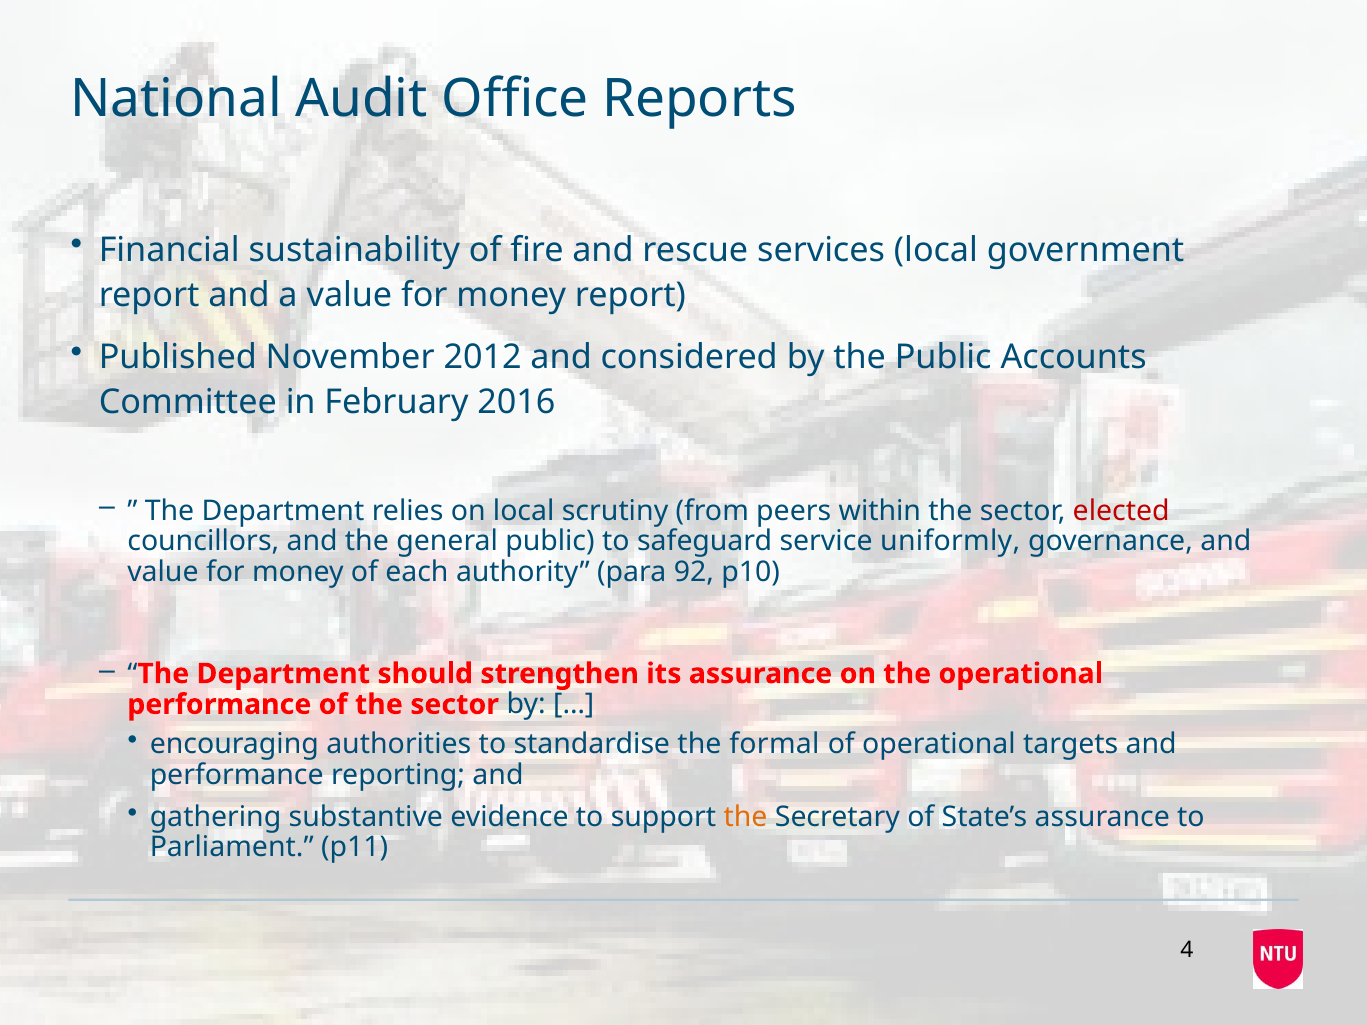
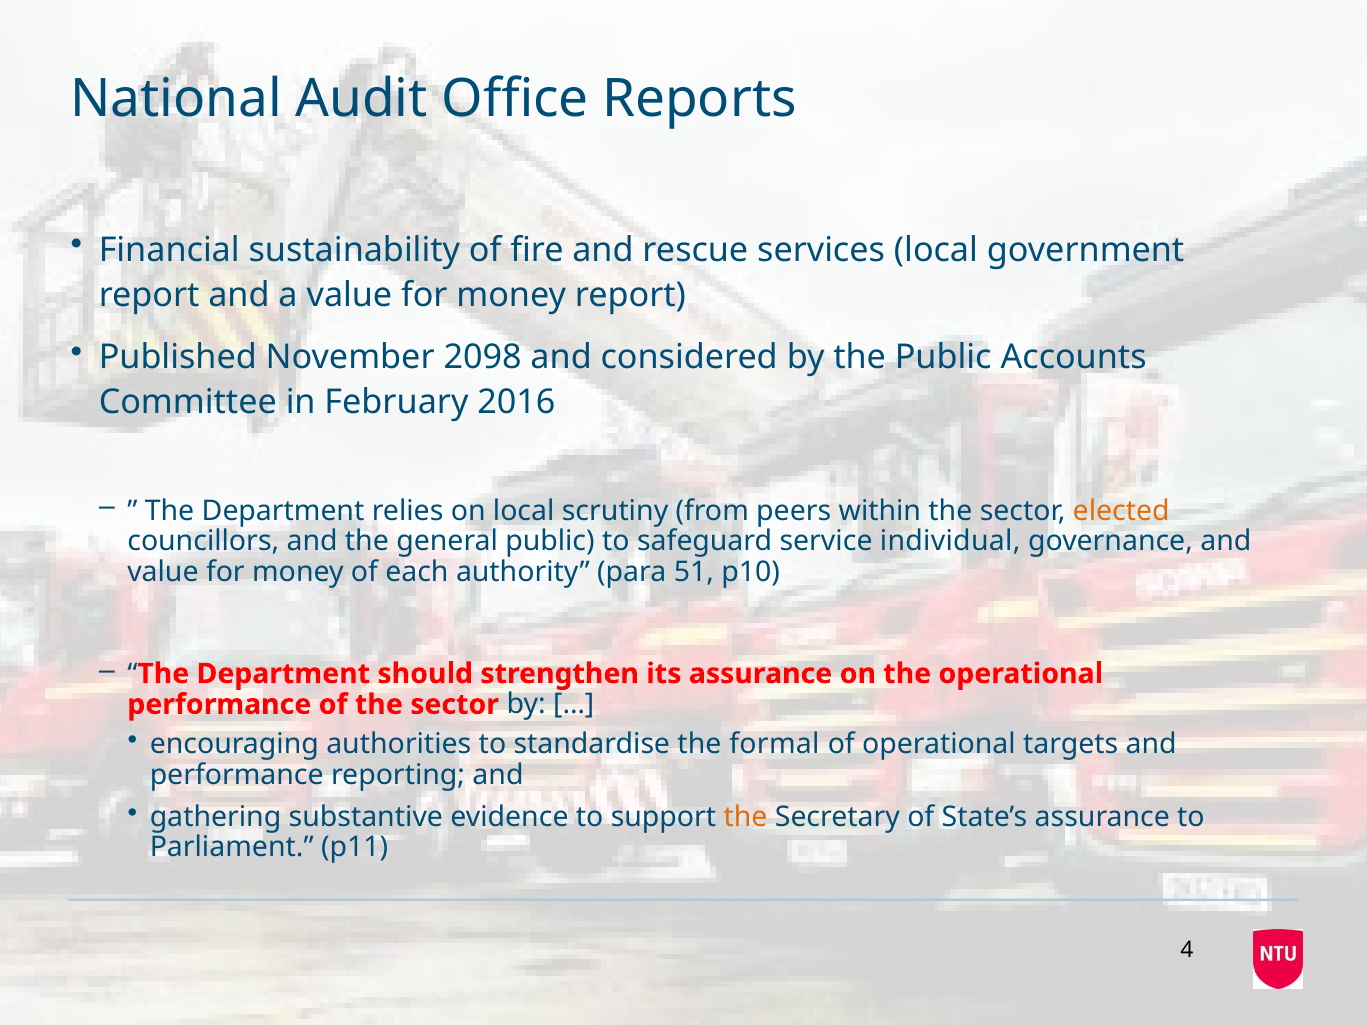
2012: 2012 -> 2098 (483, 358)
elected colour: red -> orange (1121, 511)
uniformly: uniformly -> individual (950, 542)
92: 92 -> 51 (694, 572)
